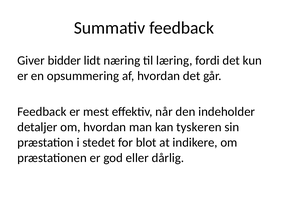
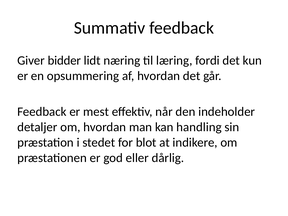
tyskeren: tyskeren -> handling (199, 127)
